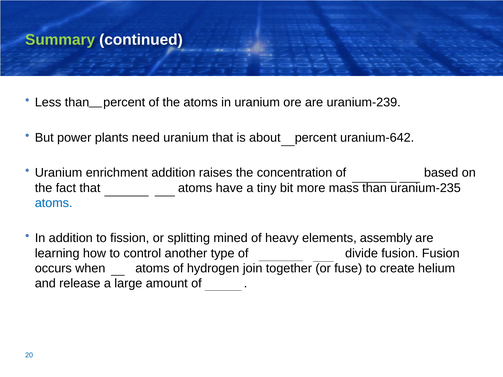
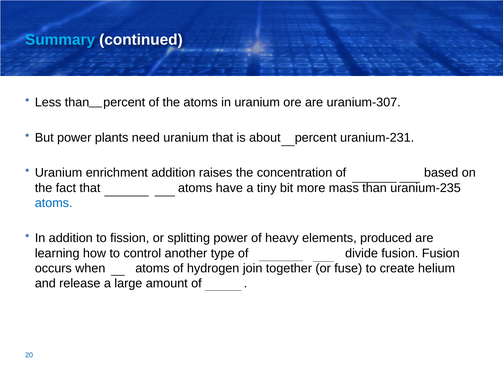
Summary colour: light green -> light blue (60, 40)
uranium-239: uranium-239 -> uranium-307 (364, 102)
uranium-642: uranium-642 -> uranium-231 (377, 138)
splitting mined: mined -> power (231, 238)
assembly: assembly -> produced (386, 238)
